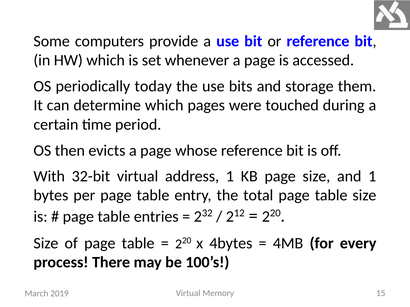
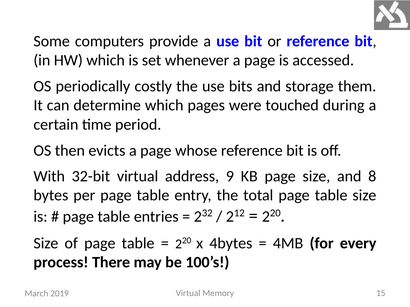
today: today -> costly (153, 86)
address 1: 1 -> 9 (230, 177)
and 1: 1 -> 8 (372, 177)
